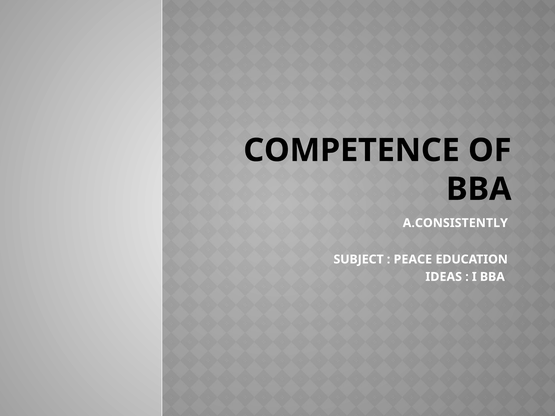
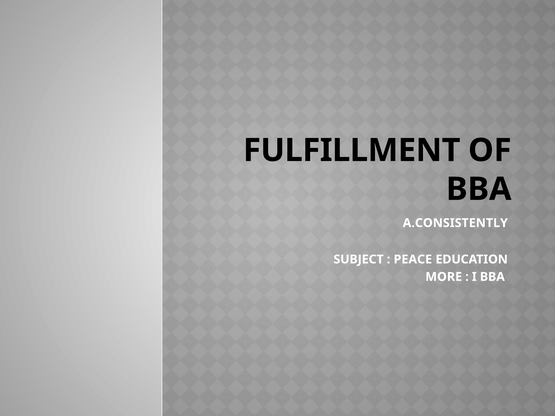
COMPETENCE: COMPETENCE -> FULFILLMENT (352, 150)
IDEAS: IDEAS -> MORE (444, 277)
